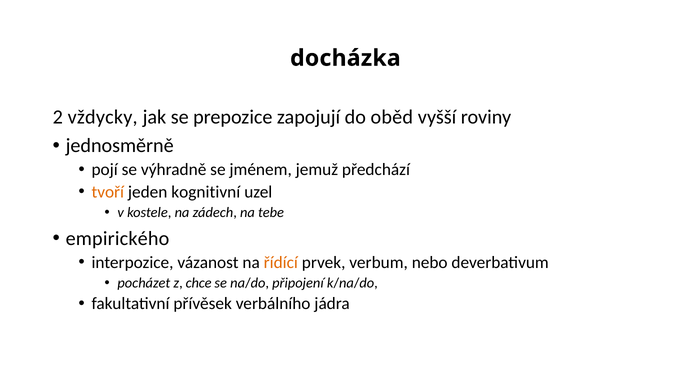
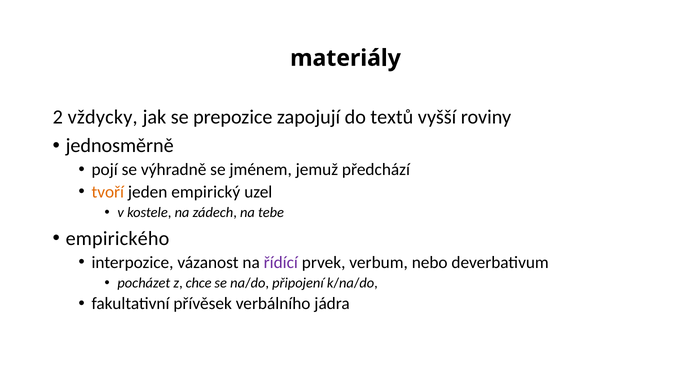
docházka: docházka -> materiály (345, 58)
oběd: oběd -> textů (392, 117)
kognitivní: kognitivní -> empirický (206, 192)
řídící colour: orange -> purple (281, 262)
